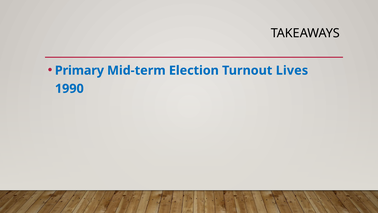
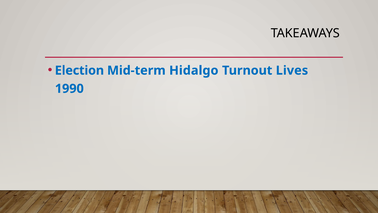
Primary: Primary -> Election (79, 70)
Election: Election -> Hidalgo (194, 70)
